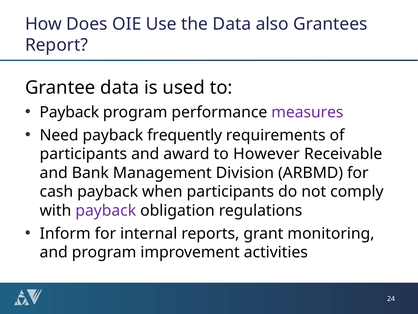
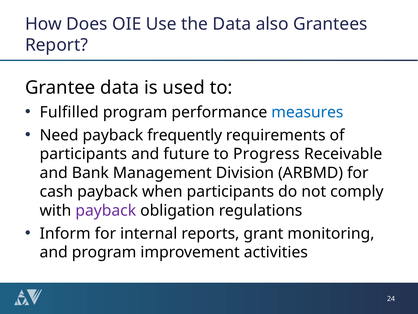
Payback: Payback -> Fulfilled (69, 112)
measures colour: purple -> blue (307, 112)
award: award -> future (186, 154)
However: However -> Progress (266, 154)
